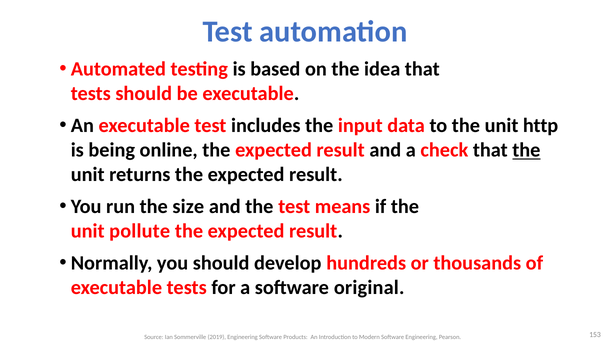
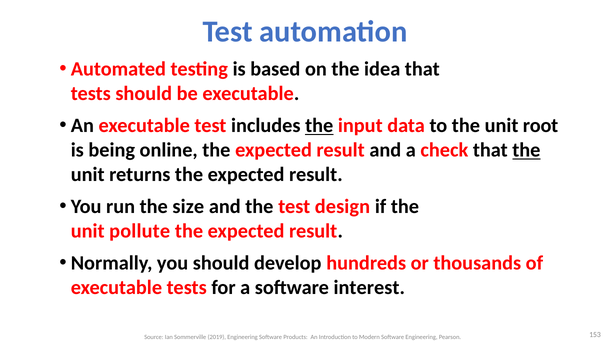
the underline: none -> present (319, 126)
http: http -> root (541, 126)
means: means -> design (342, 206)
original: original -> interest (369, 287)
